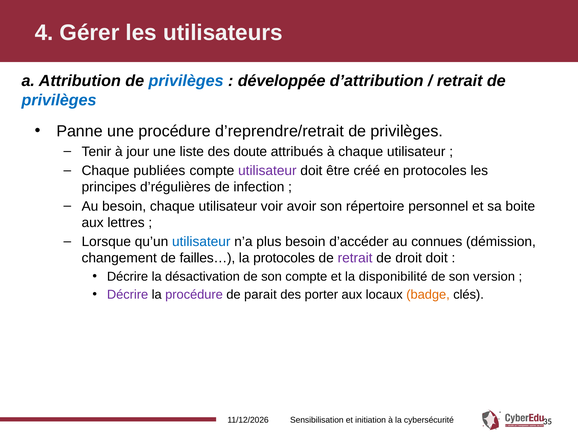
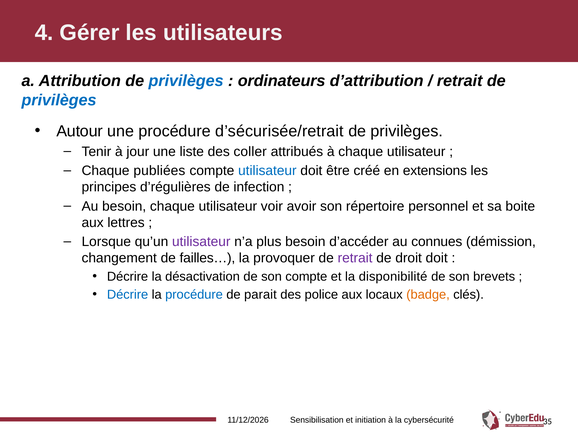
développée: développée -> ordinateurs (282, 81)
Panne: Panne -> Autour (80, 131)
d’reprendre/retrait: d’reprendre/retrait -> d’sécurisée/retrait (280, 131)
doute: doute -> coller (250, 151)
utilisateur colour: purple -> blue (267, 170)
en protocoles: protocoles -> extensions (435, 170)
utilisateur colour: blue -> purple (201, 241)
la protocoles: protocoles -> provoquer (284, 258)
version: version -> brevets (494, 276)
Décrire colour: purple -> blue (128, 294)
procédure colour: purple -> blue (194, 294)
porter: porter -> police (321, 294)
